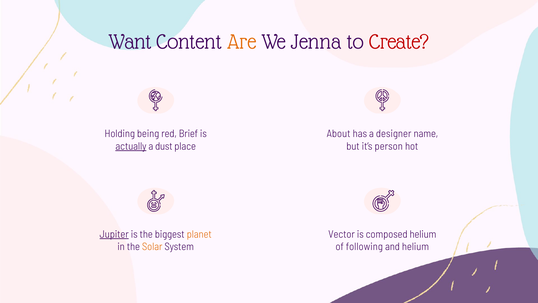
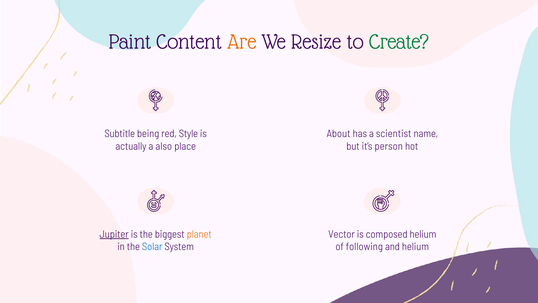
Want: Want -> Paint (130, 42)
Jenna: Jenna -> Resize (316, 42)
Create colour: red -> green (399, 42)
Holding: Holding -> Subtitle (120, 134)
Brief: Brief -> Style (188, 134)
designer: designer -> scientist (394, 134)
actually underline: present -> none (131, 146)
dust: dust -> also (164, 146)
Solar colour: orange -> blue (152, 247)
